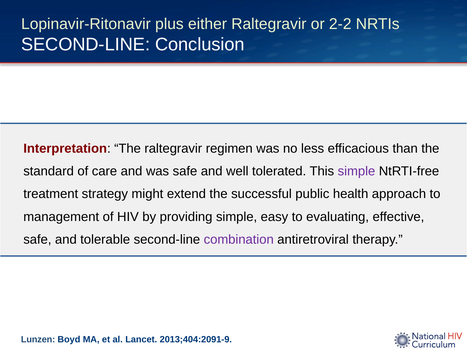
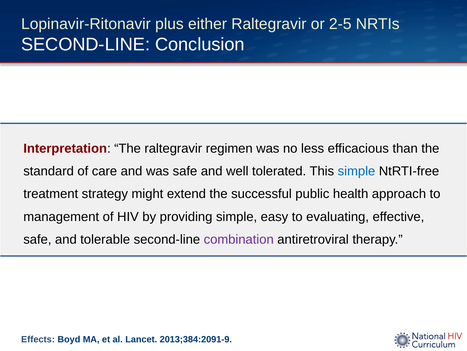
2-2: 2-2 -> 2-5 (340, 24)
simple colour: purple -> blue (357, 171)
Lunzen: Lunzen -> Effects (38, 339)
2013;404:2091-9: 2013;404:2091-9 -> 2013;384:2091-9 (196, 339)
